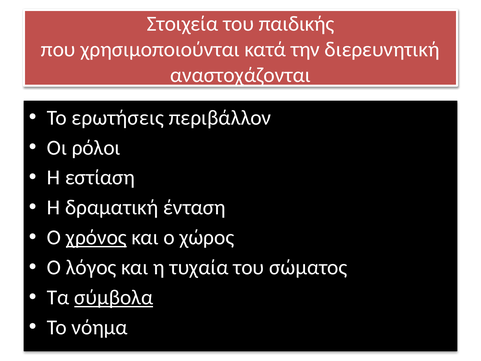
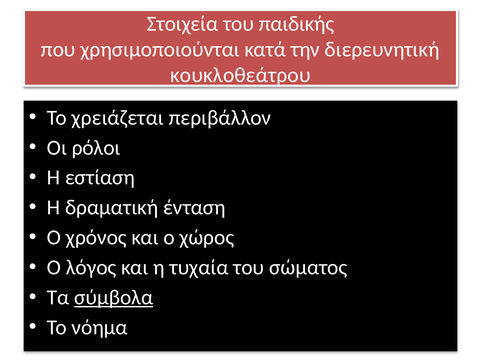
αναστοχάζονται: αναστοχάζονται -> κουκλοθεάτρου (240, 75)
ερωτήσεις: ερωτήσεις -> χρειάζεται (118, 118)
χρόνος underline: present -> none (96, 237)
